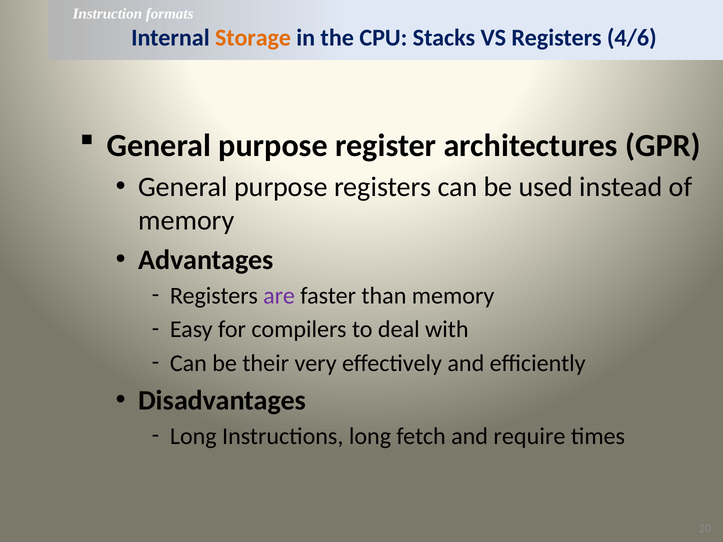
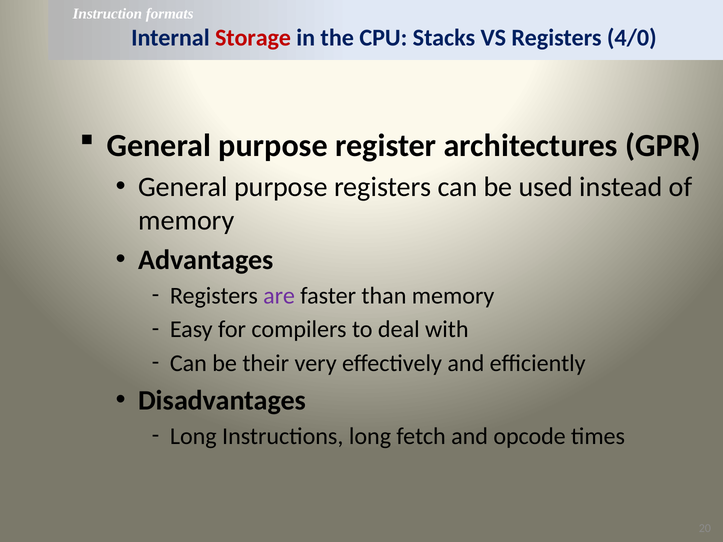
Storage colour: orange -> red (253, 38)
4/6: 4/6 -> 4/0 (632, 38)
require: require -> opcode (530, 436)
